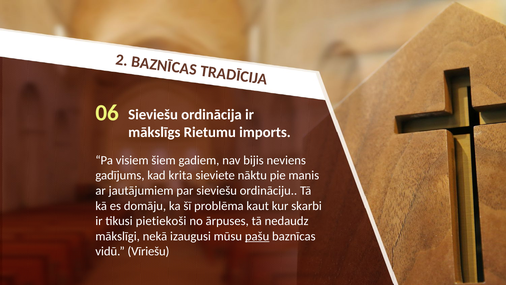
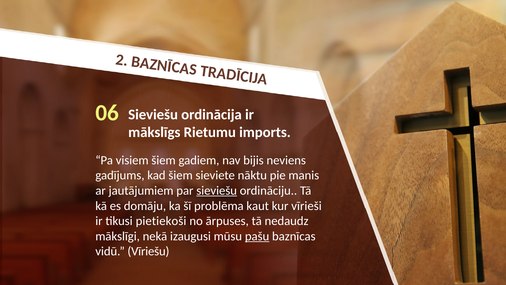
kad krita: krita -> šiem (181, 175)
sieviešu underline: none -> present (217, 190)
skarbi: skarbi -> vīrieši (306, 206)
